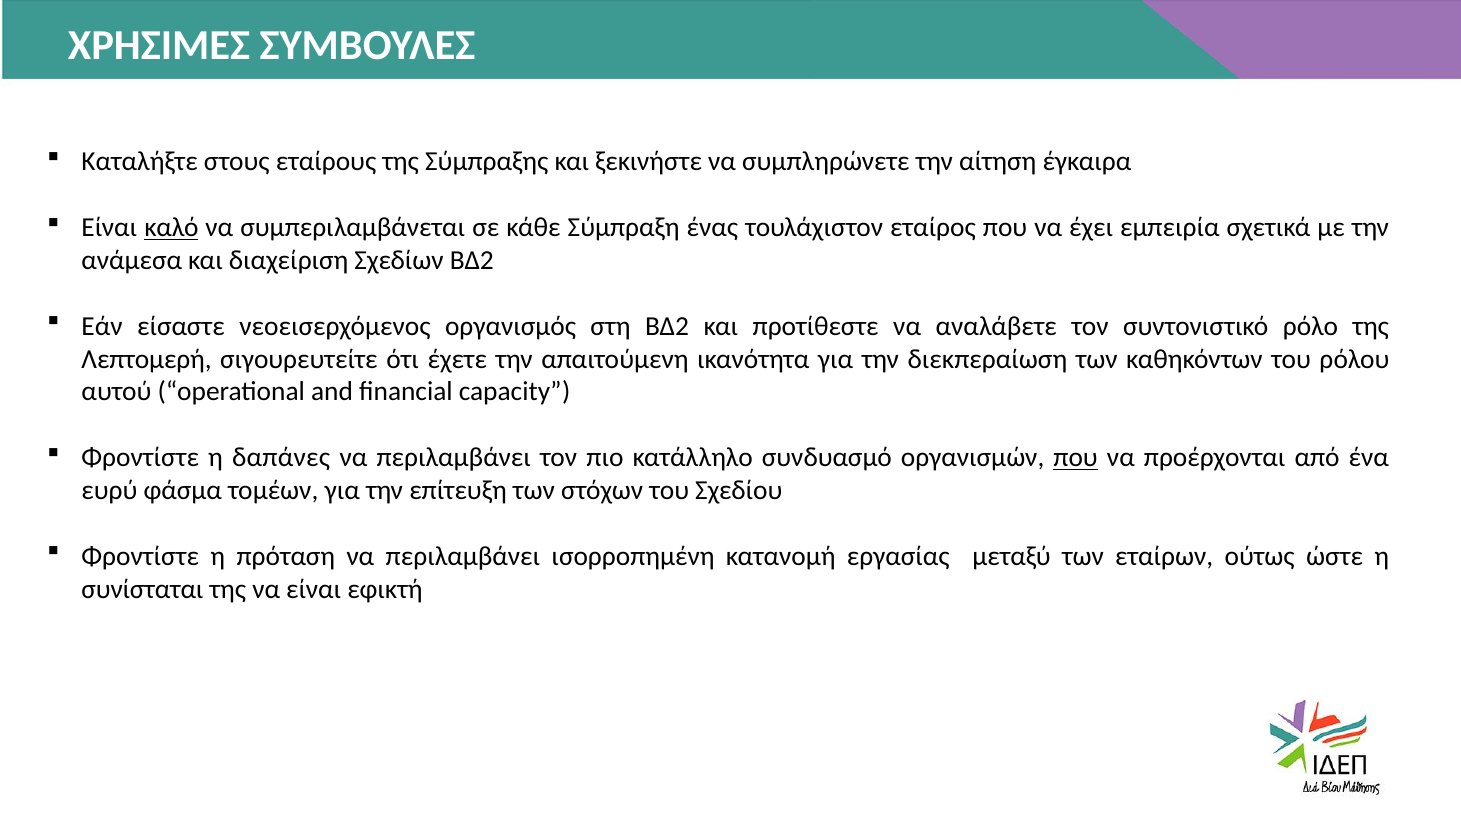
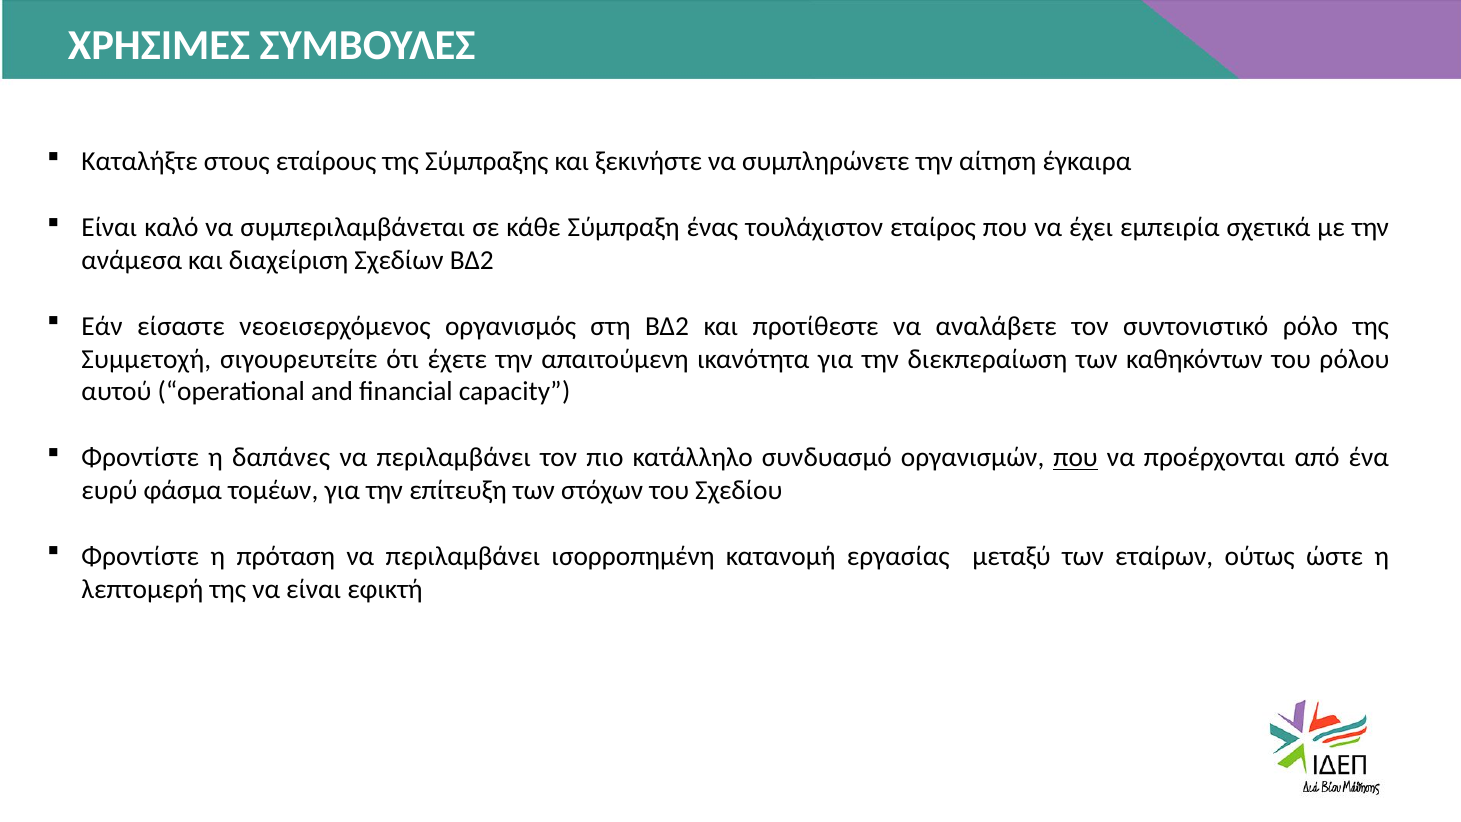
καλό underline: present -> none (171, 227)
Λεπτομερή: Λεπτομερή -> Συμμετοχή (146, 359)
συνίσταται: συνίσταται -> λεπτομερή (142, 589)
